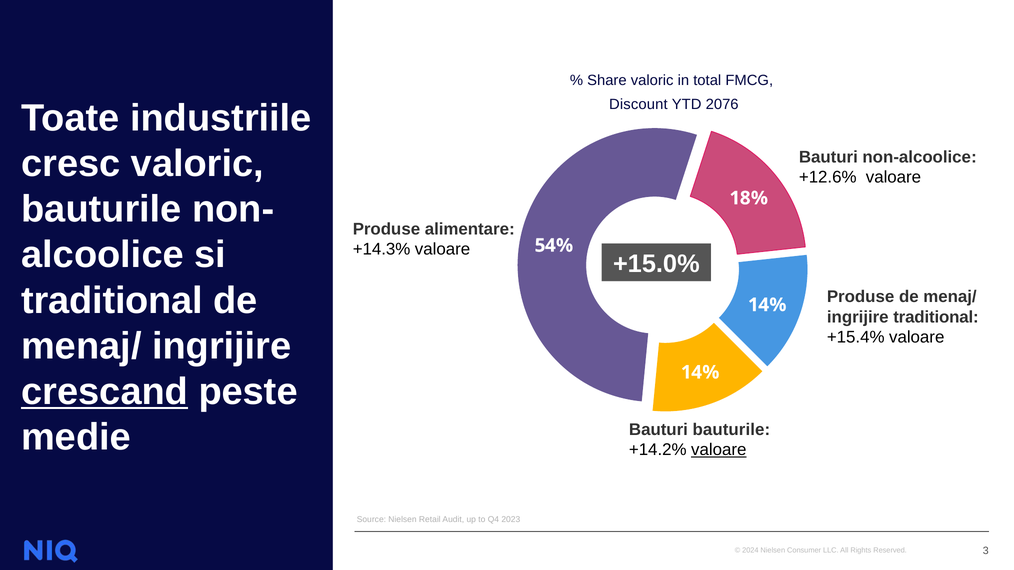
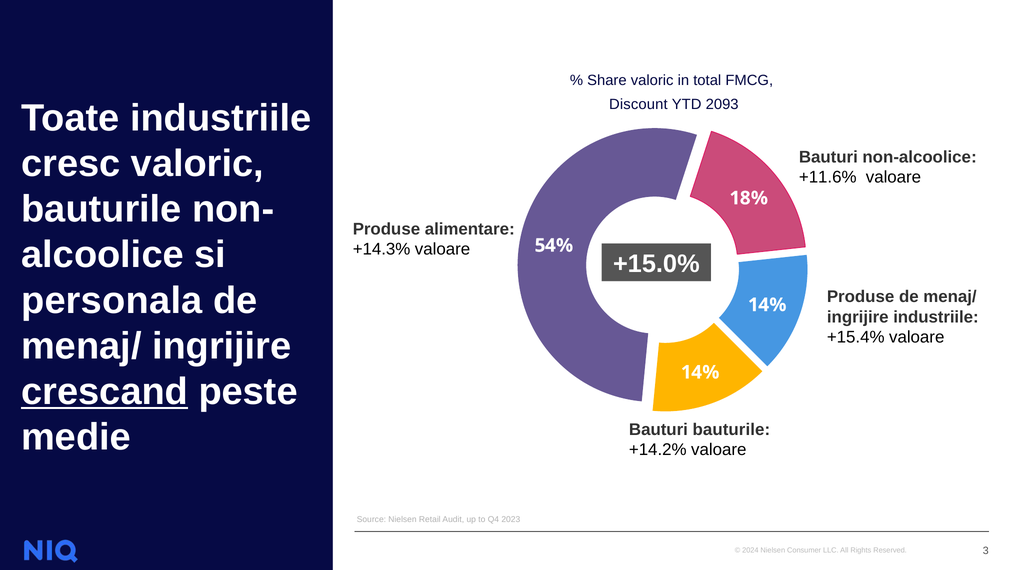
2076: 2076 -> 2093 (722, 104)
+12.6%: +12.6% -> +11.6% (828, 177)
traditional: traditional -> personala (112, 301)
ingrijire traditional: traditional -> industriile (936, 317)
valoare underline: present -> none (719, 450)
